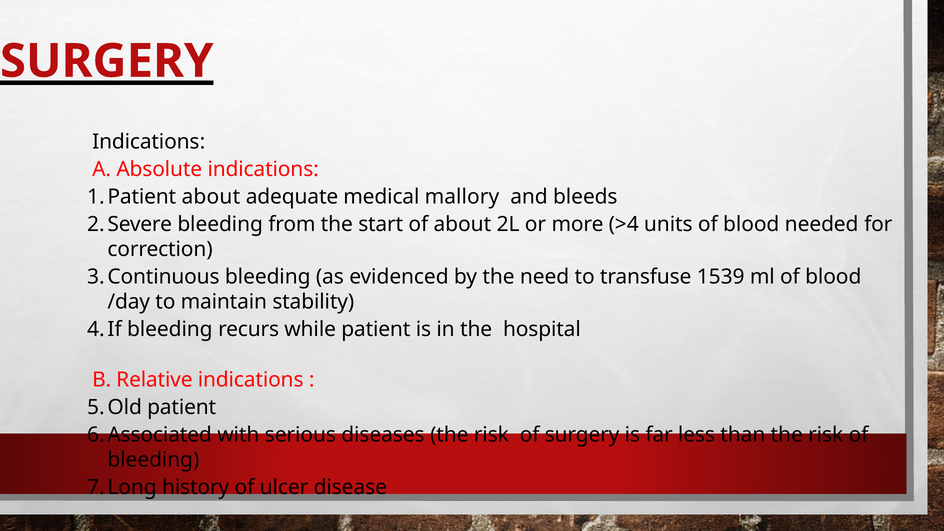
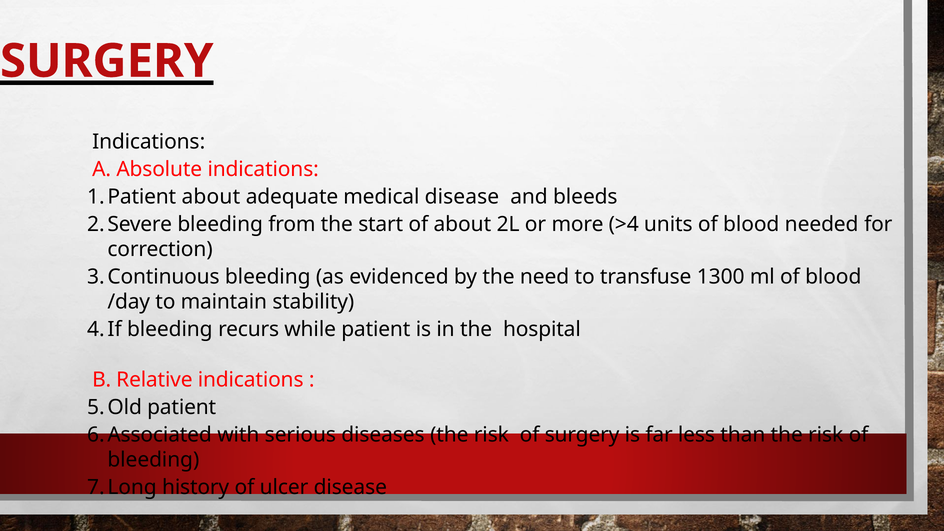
medical mallory: mallory -> disease (462, 197)
1539: 1539 -> 1300 (721, 277)
